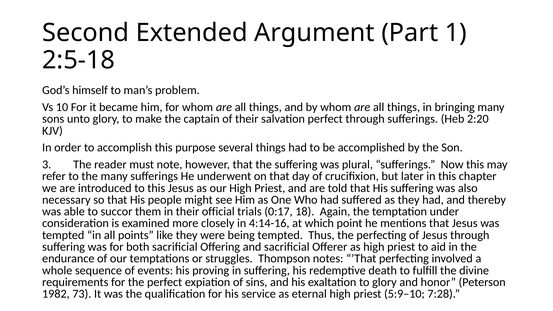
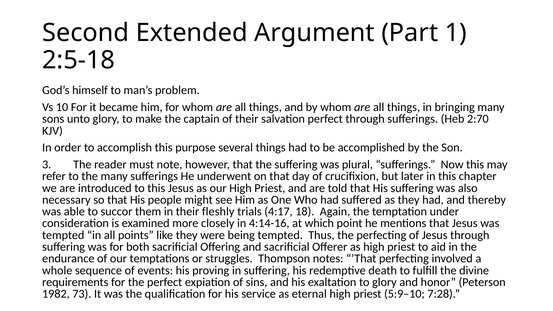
2:20: 2:20 -> 2:70 (478, 119)
official: official -> fleshly (218, 212)
0:17: 0:17 -> 4:17 (279, 212)
